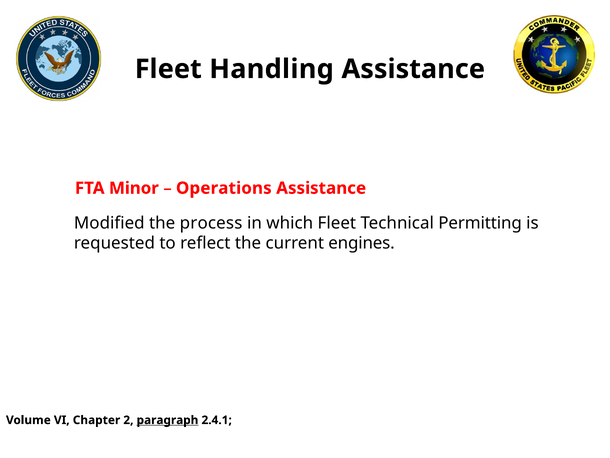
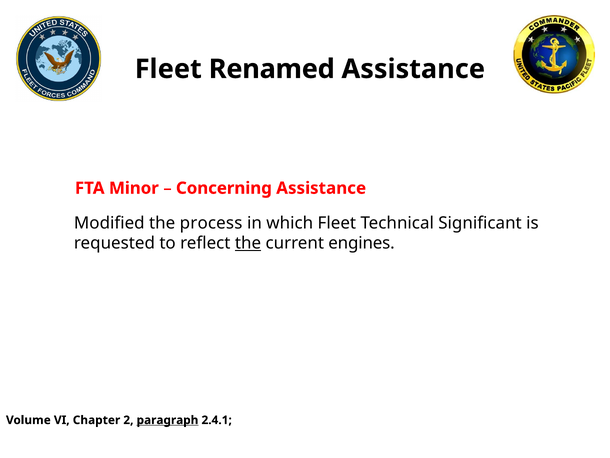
Handling: Handling -> Renamed (272, 69)
Operations: Operations -> Concerning (224, 188)
Permitting: Permitting -> Significant (480, 223)
the underline: none -> present (248, 243)
